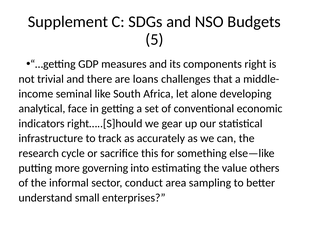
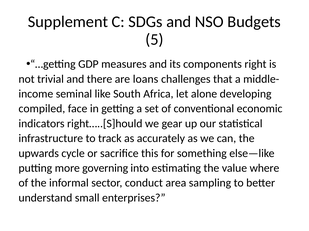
analytical: analytical -> compiled (42, 109)
research: research -> upwards (39, 154)
others: others -> where (264, 169)
